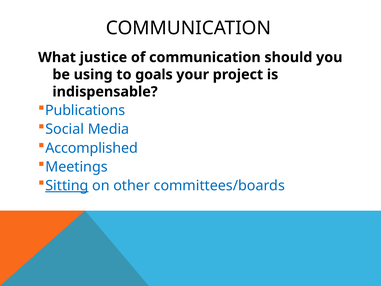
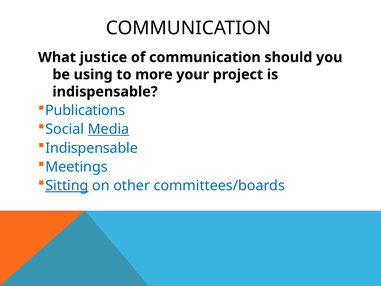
goals: goals -> more (154, 74)
Media underline: none -> present (109, 129)
Accomplished: Accomplished -> Indispensable (92, 148)
